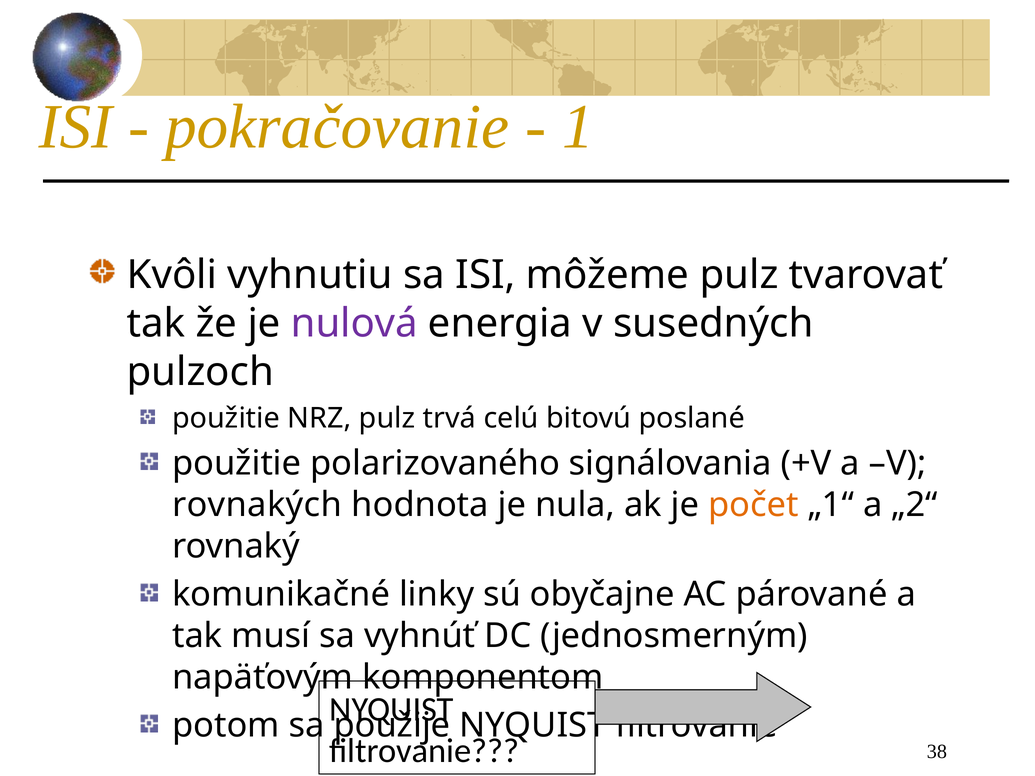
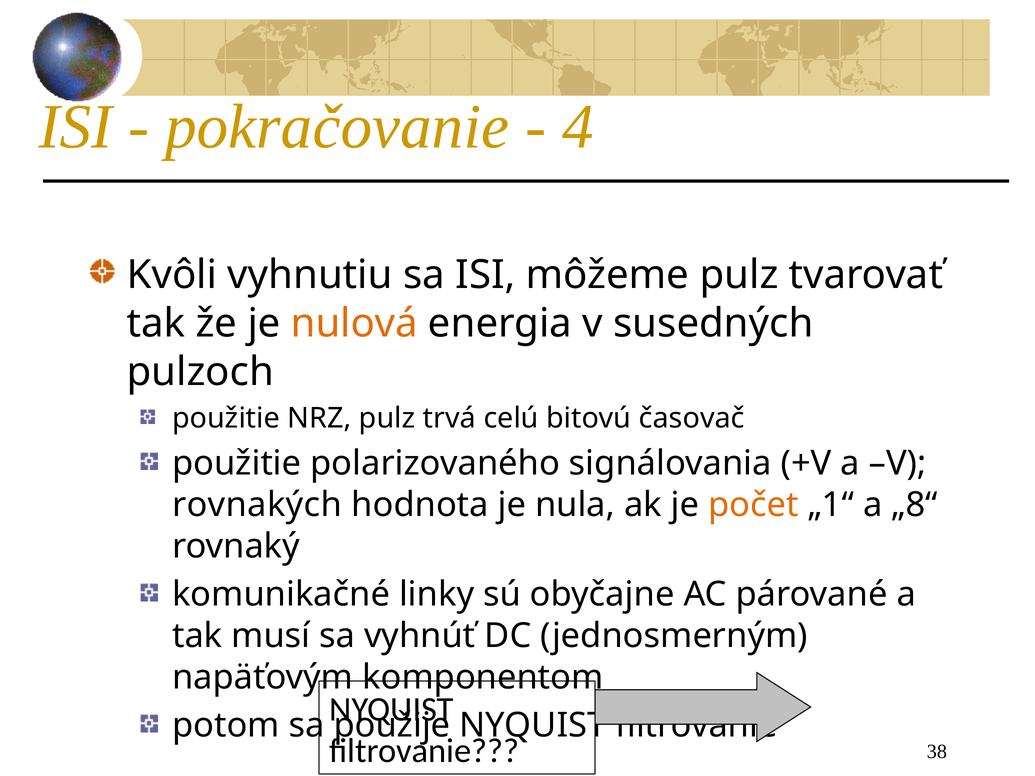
1: 1 -> 4 (578, 127)
nulová colour: purple -> orange (354, 324)
poslané: poslané -> časovač (692, 418)
„2“: „2“ -> „8“ (915, 505)
